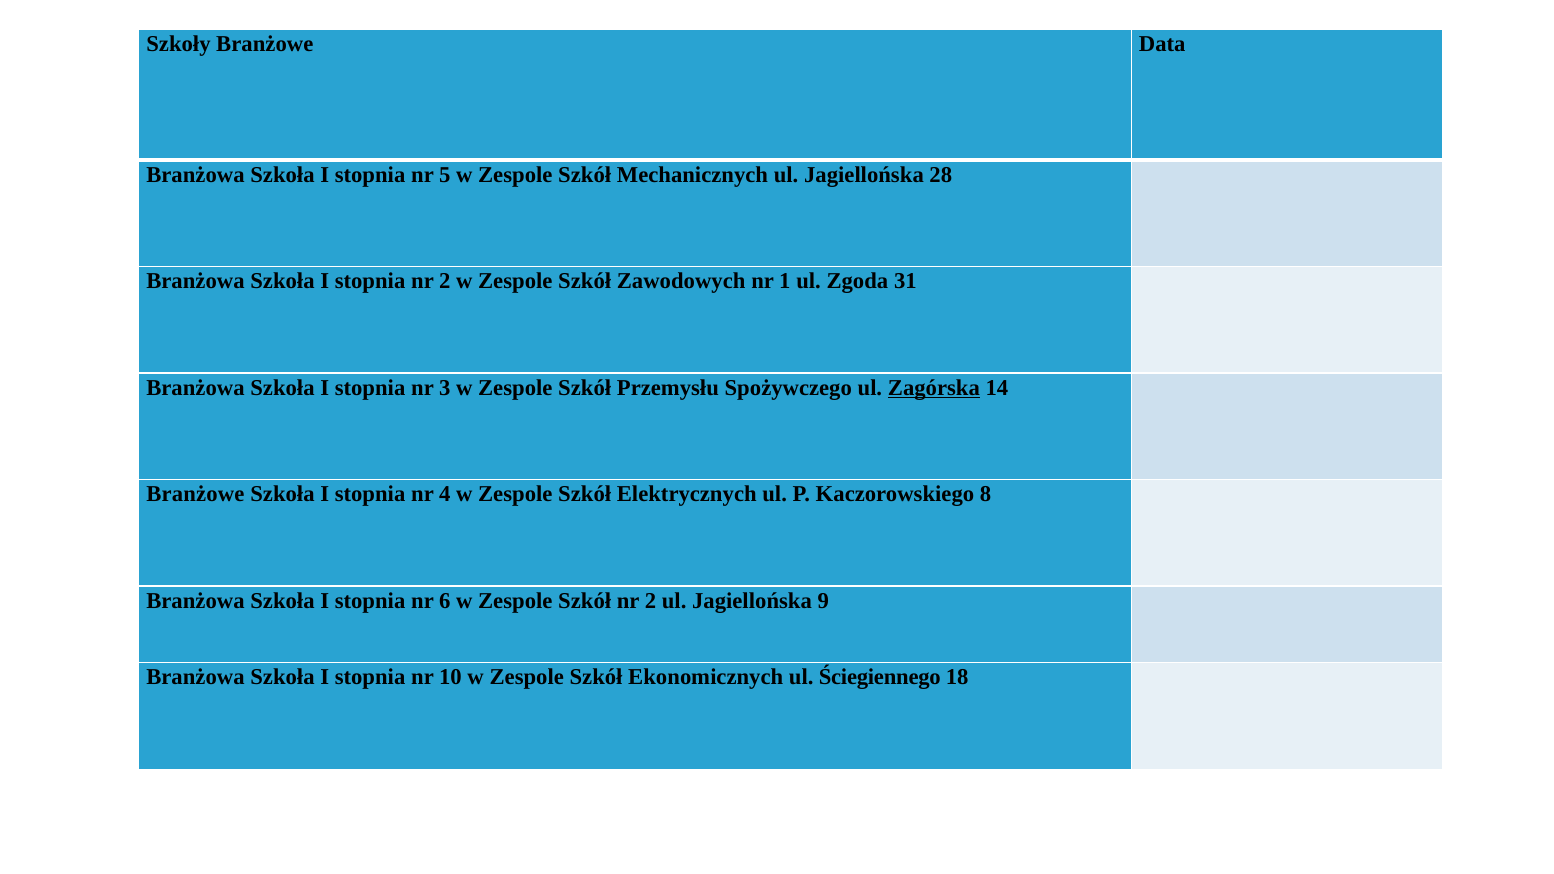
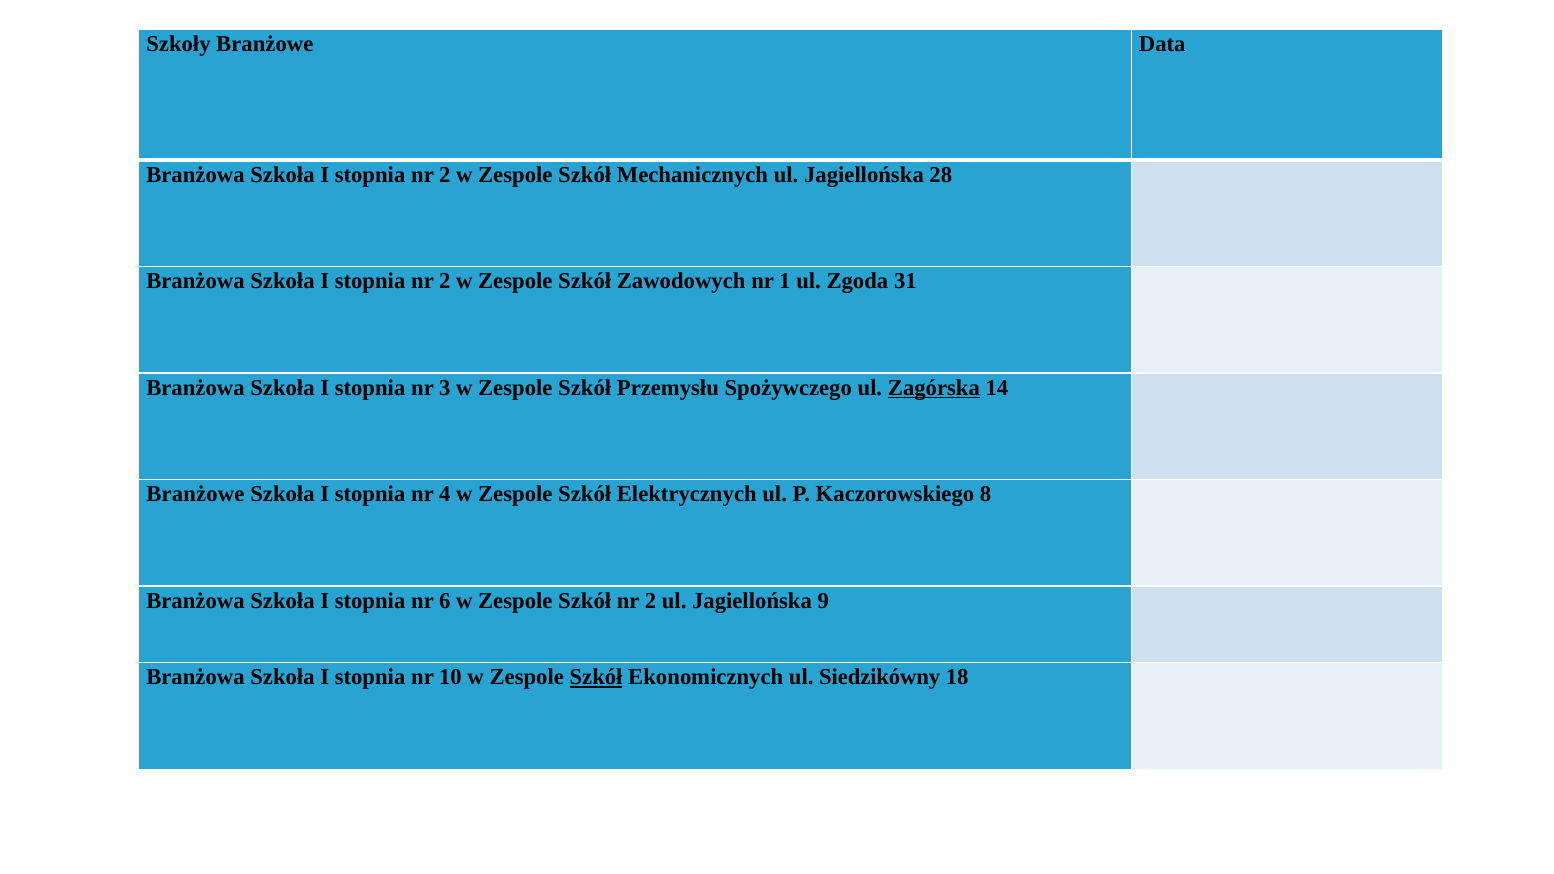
5: 5 -> 2 (445, 175)
Szkół underline: none -> present (596, 677)
Ściegiennego: Ściegiennego -> Siedzikówny (880, 677)
